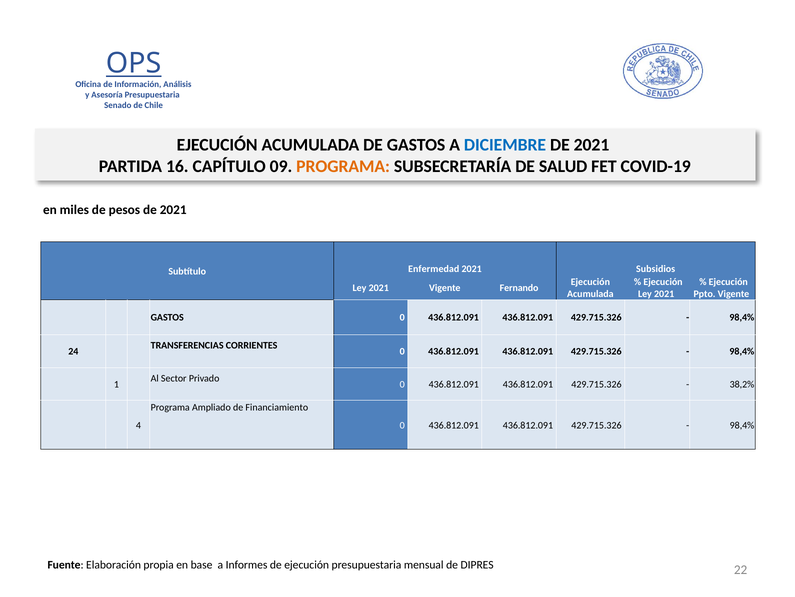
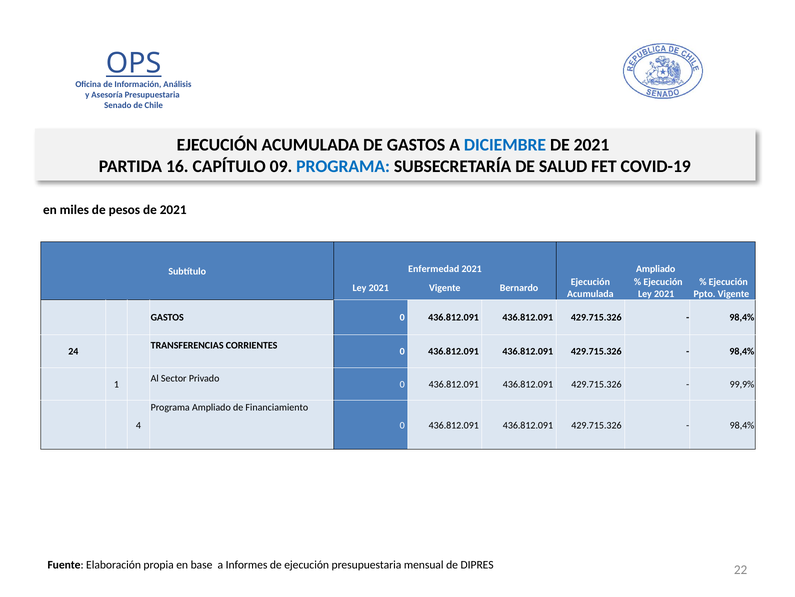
PROGRAMA colour: orange -> blue (343, 166)
2021 Subsidios: Subsidios -> Ampliado (656, 269)
Fernando: Fernando -> Bernardo (519, 287)
38,2%: 38,2% -> 99,9% (742, 384)
